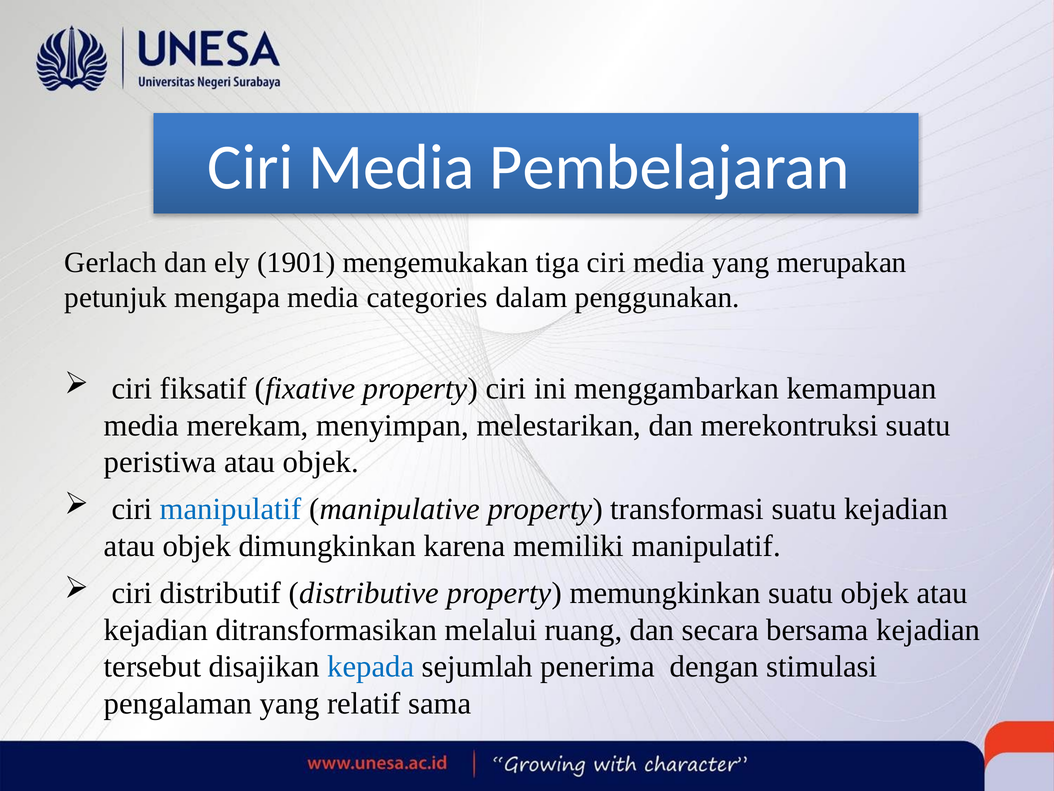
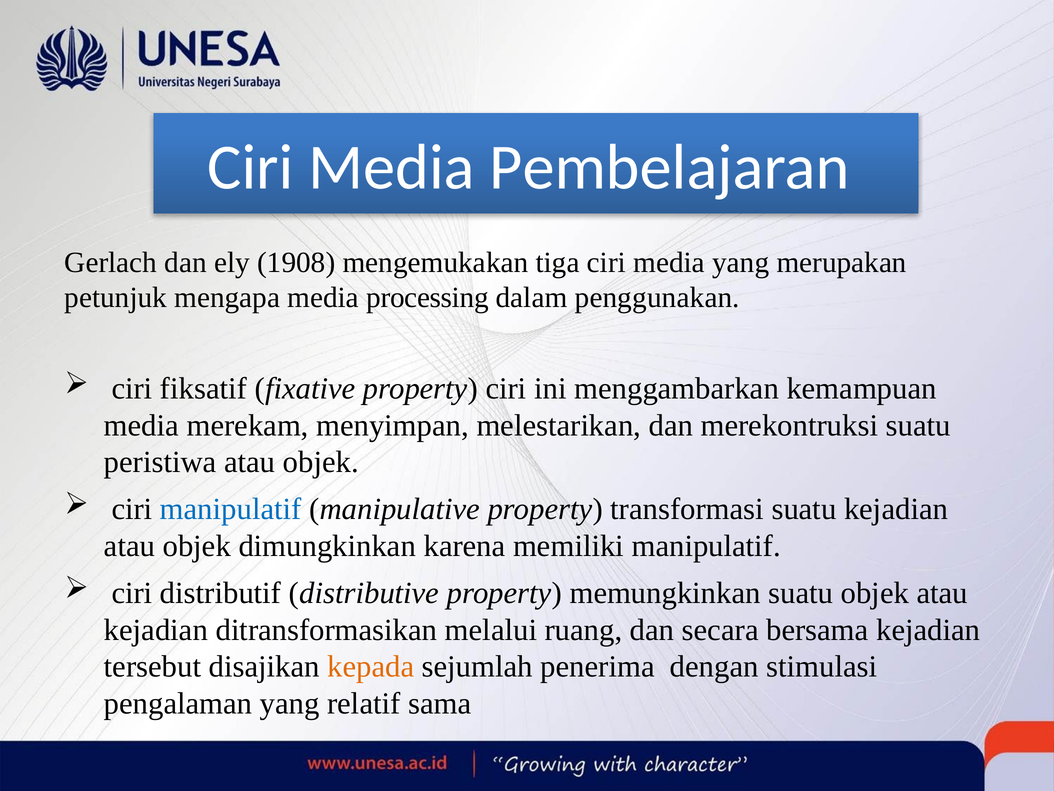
1901: 1901 -> 1908 (296, 262)
categories: categories -> processing (428, 298)
kepada colour: blue -> orange (371, 666)
